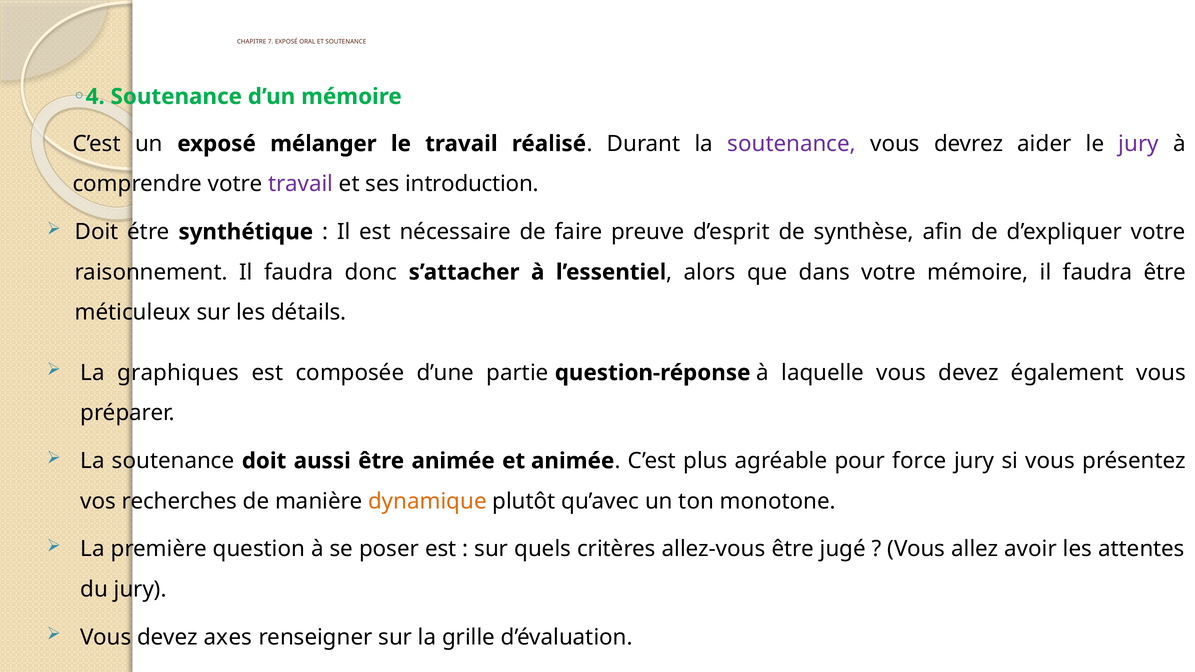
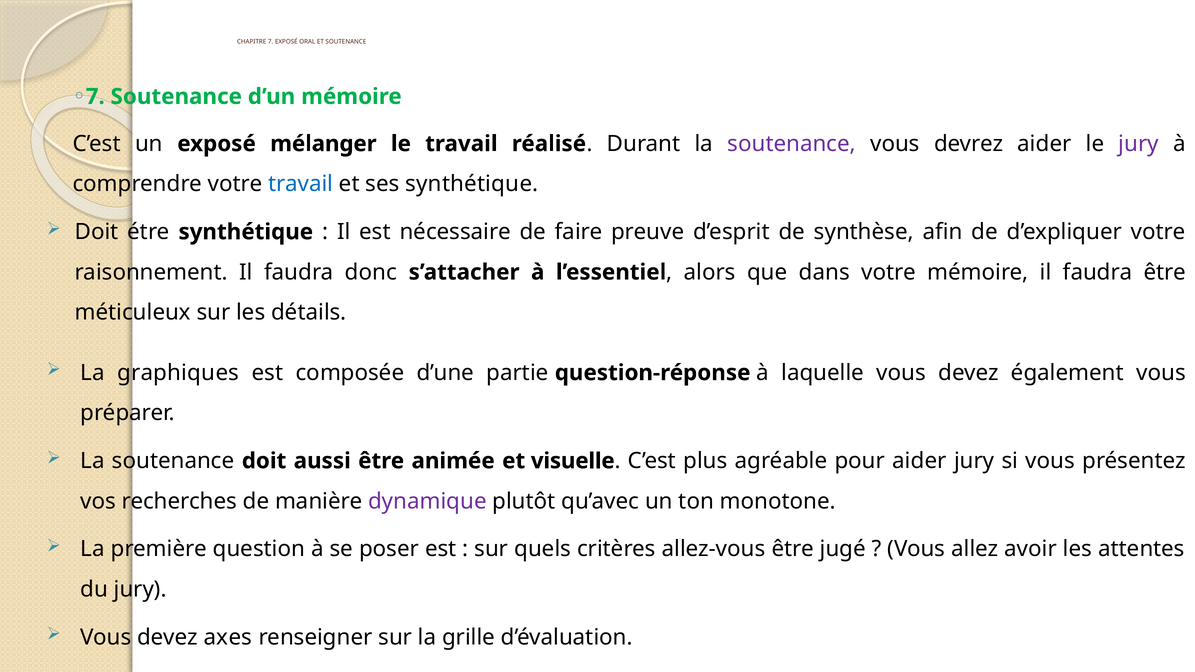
4: 4 -> 7 (95, 97)
travail colour: purple -> blue (301, 184)
ses introduction: introduction -> synthétique (472, 184)
et animée: animée -> visuelle (573, 461)
pour force: force -> aider (919, 461)
dynamique colour: orange -> purple (427, 501)
